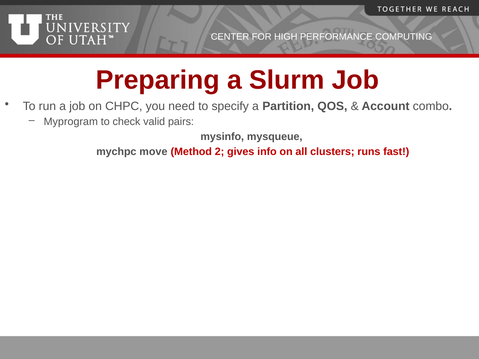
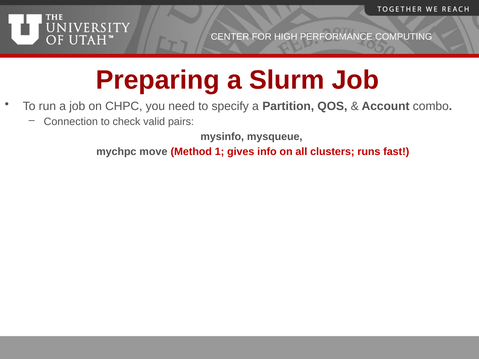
Myprogram: Myprogram -> Connection (71, 122)
2: 2 -> 1 (220, 152)
